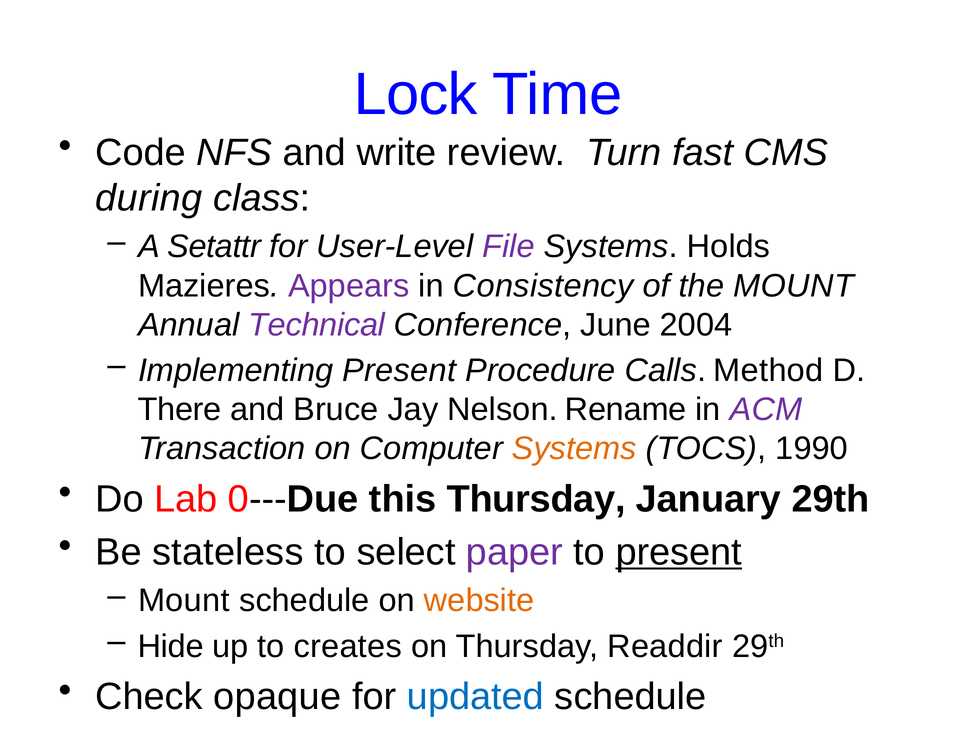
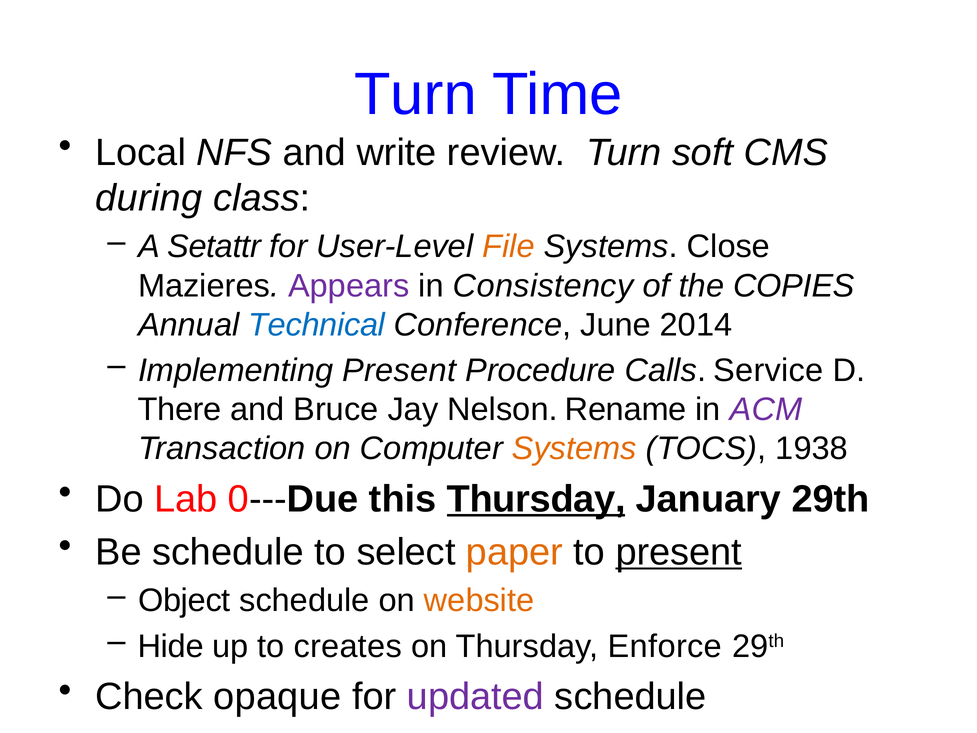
Lock: Lock -> Turn (415, 95)
Code: Code -> Local (141, 152)
fast: fast -> soft (703, 152)
File colour: purple -> orange (509, 247)
Holds: Holds -> Close (729, 247)
the MOUNT: MOUNT -> COPIES (794, 286)
Technical colour: purple -> blue (317, 325)
2004: 2004 -> 2014 (696, 325)
Method: Method -> Service (768, 370)
1990: 1990 -> 1938 (812, 448)
Thursday underline: none -> present (536, 499)
Be stateless: stateless -> schedule (228, 552)
paper colour: purple -> orange (514, 552)
Mount: Mount -> Object (184, 601)
Readdir: Readdir -> Enforce (665, 646)
updated colour: blue -> purple (476, 696)
